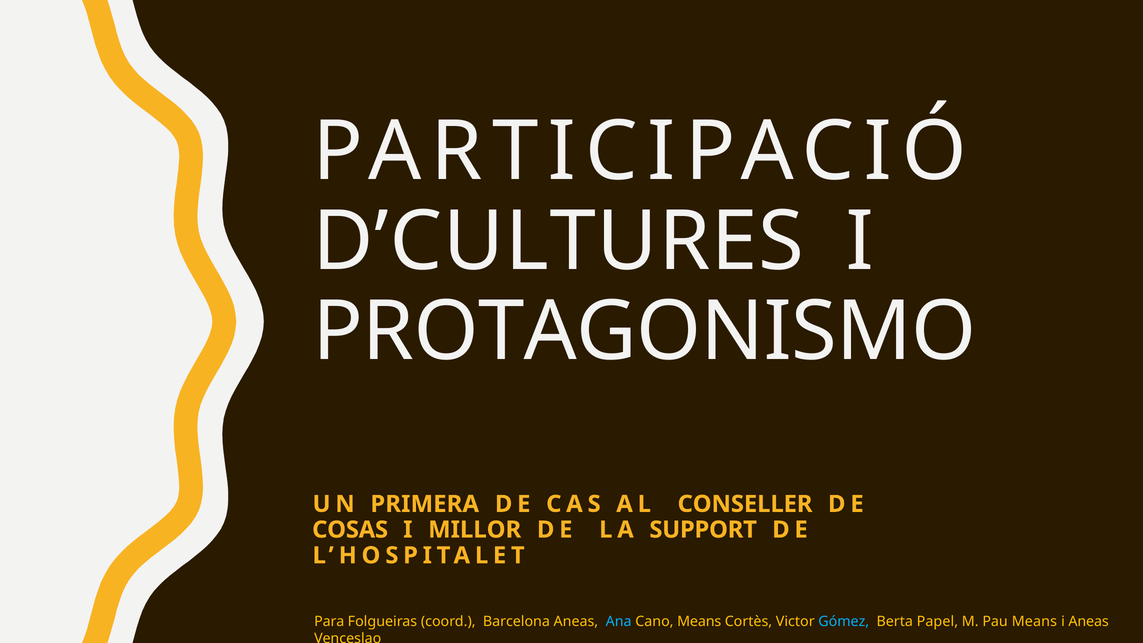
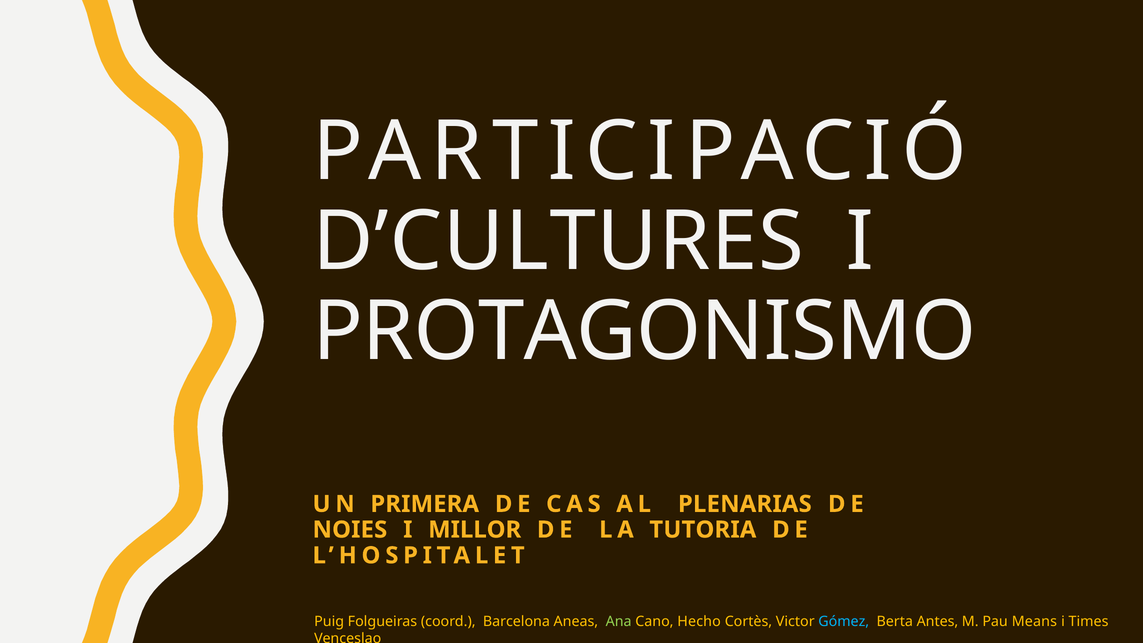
CONSELLER: CONSELLER -> PLENARIAS (745, 504)
COSAS: COSAS -> NOIES (350, 530)
SUPPORT: SUPPORT -> TUTORIA (703, 530)
Para: Para -> Puig (329, 621)
Ana colour: light blue -> light green (619, 621)
Cano Means: Means -> Hecho (699, 621)
Papel: Papel -> Antes (937, 621)
i Aneas: Aneas -> Times (1089, 621)
